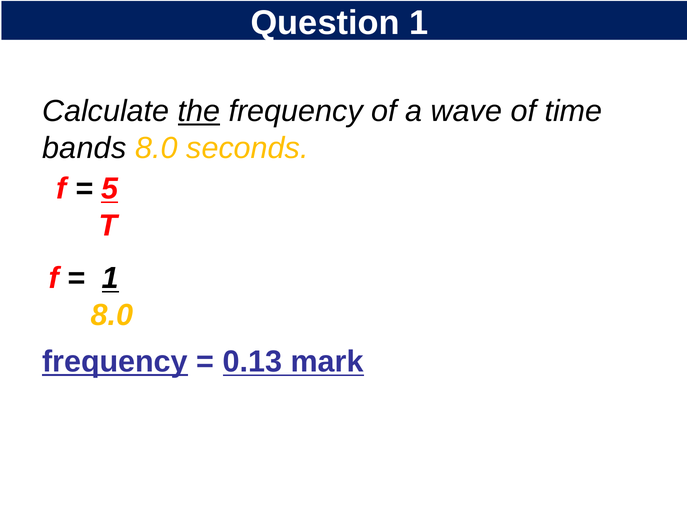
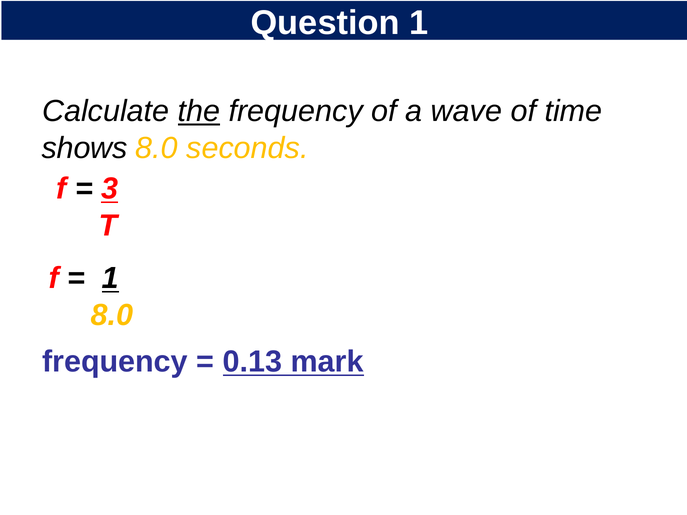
bands: bands -> shows (85, 148)
5: 5 -> 3 (110, 189)
frequency underline: present -> none (115, 362)
